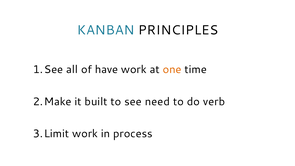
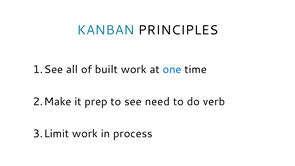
have: have -> built (106, 70)
one colour: orange -> blue (172, 70)
built: built -> prep (96, 102)
